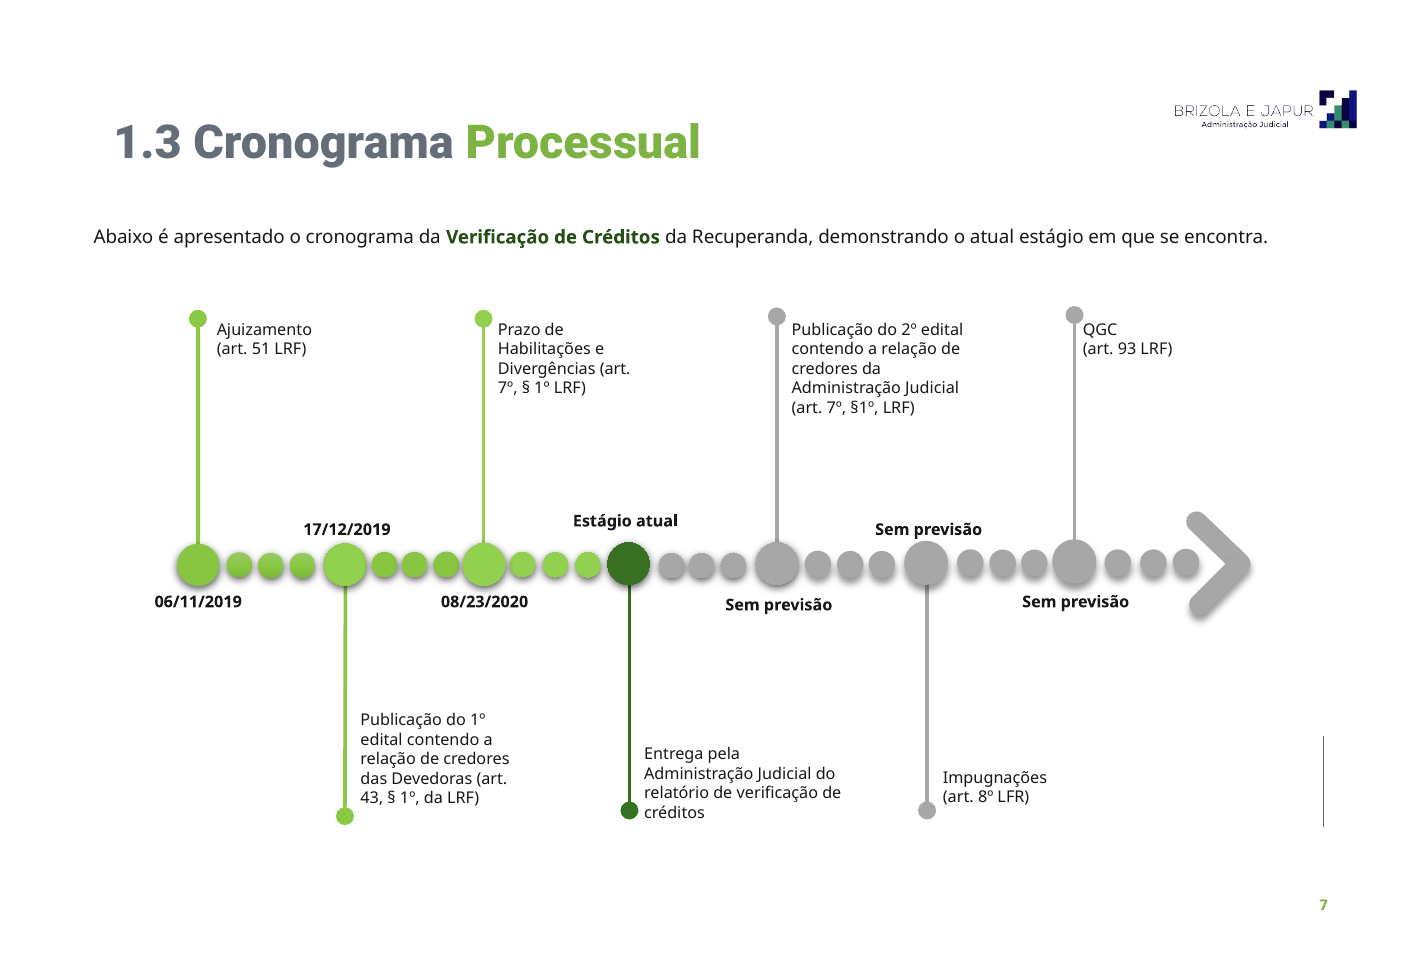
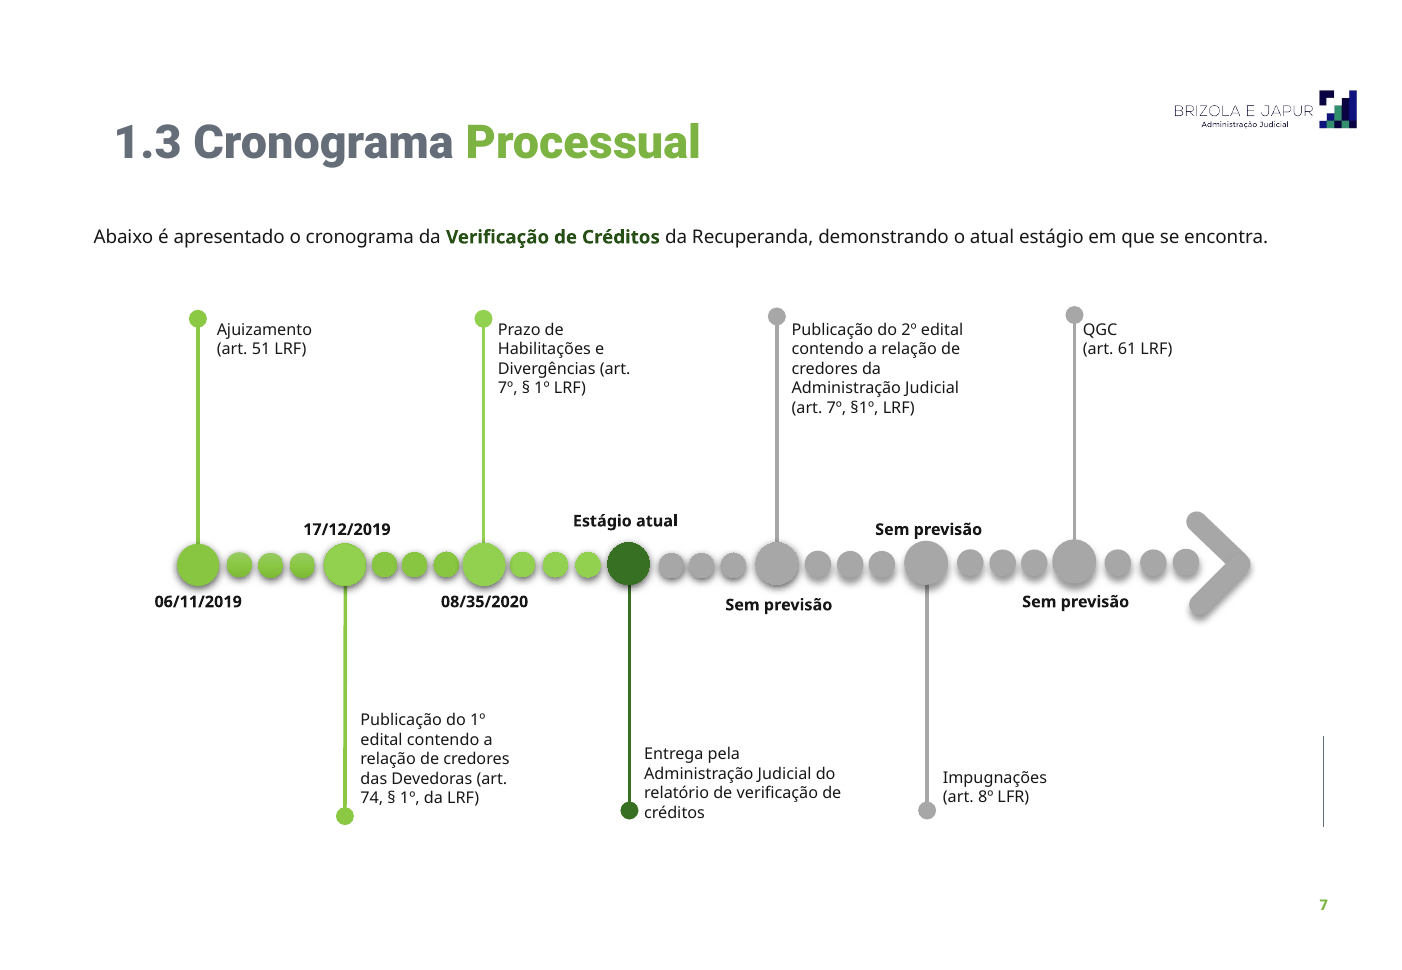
93: 93 -> 61 (1127, 350)
08/23/2020: 08/23/2020 -> 08/35/2020 (485, 602)
43: 43 -> 74 (372, 799)
